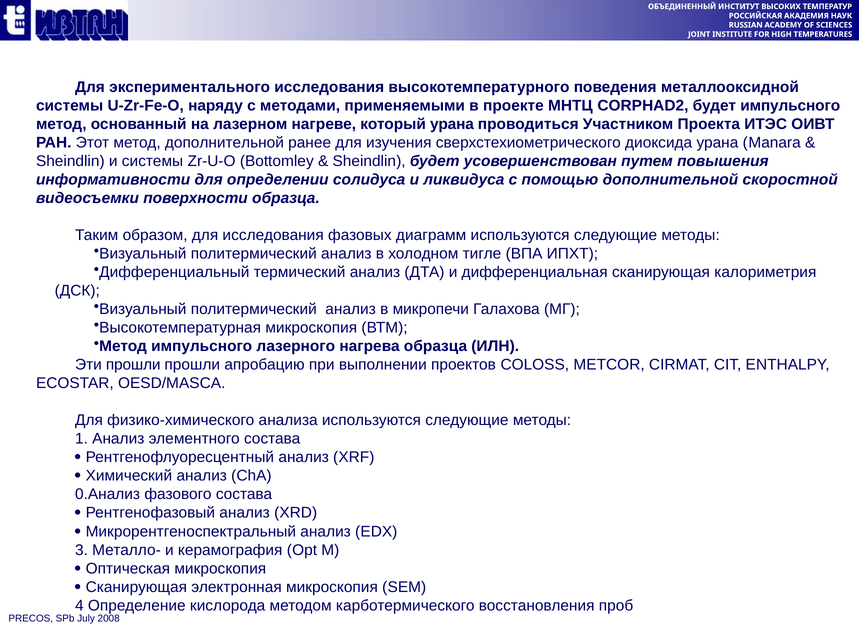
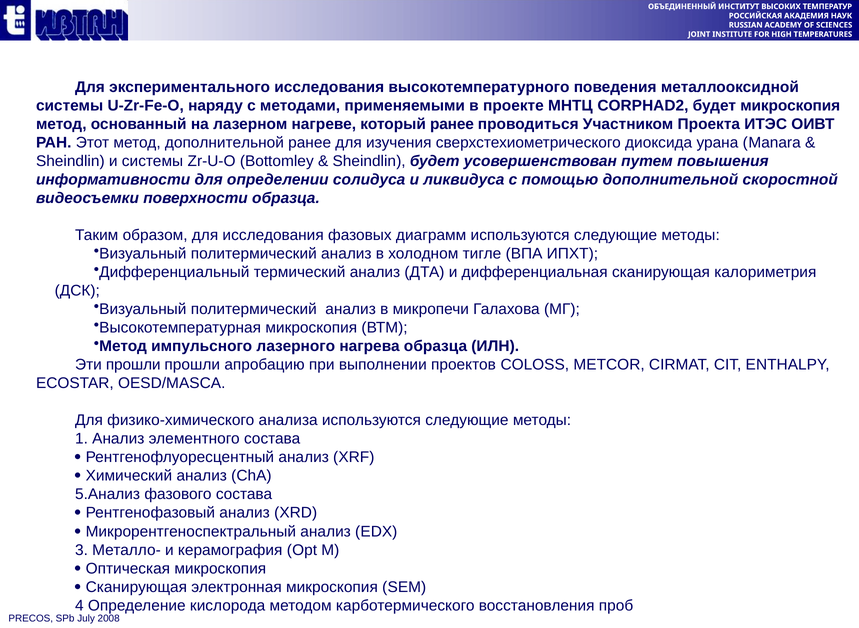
будет импульсного: импульсного -> микроскопия (790, 106)
который урана: урана -> ранее (452, 124)
0.Анализ: 0.Анализ -> 5.Анализ (108, 495)
